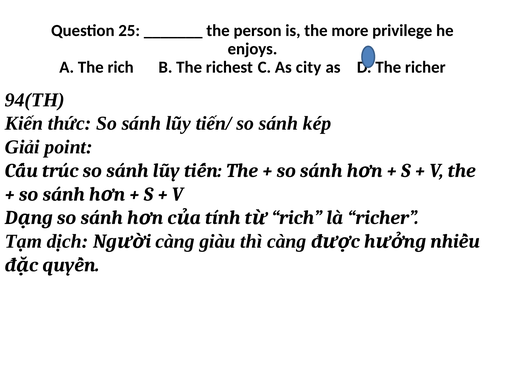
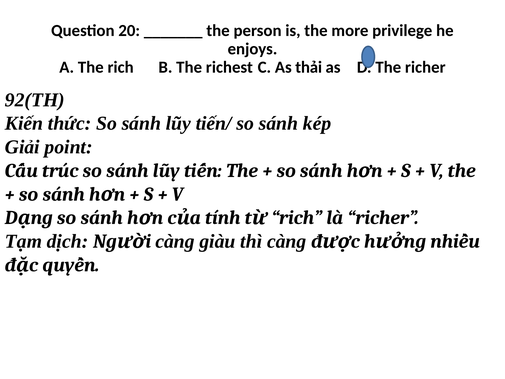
25: 25 -> 20 (129, 31)
city: city -> thải (309, 67)
94(TH: 94(TH -> 92(TH (35, 100)
